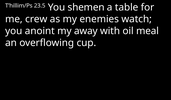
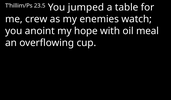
shemen: shemen -> jumped (86, 7)
away: away -> hope (86, 31)
